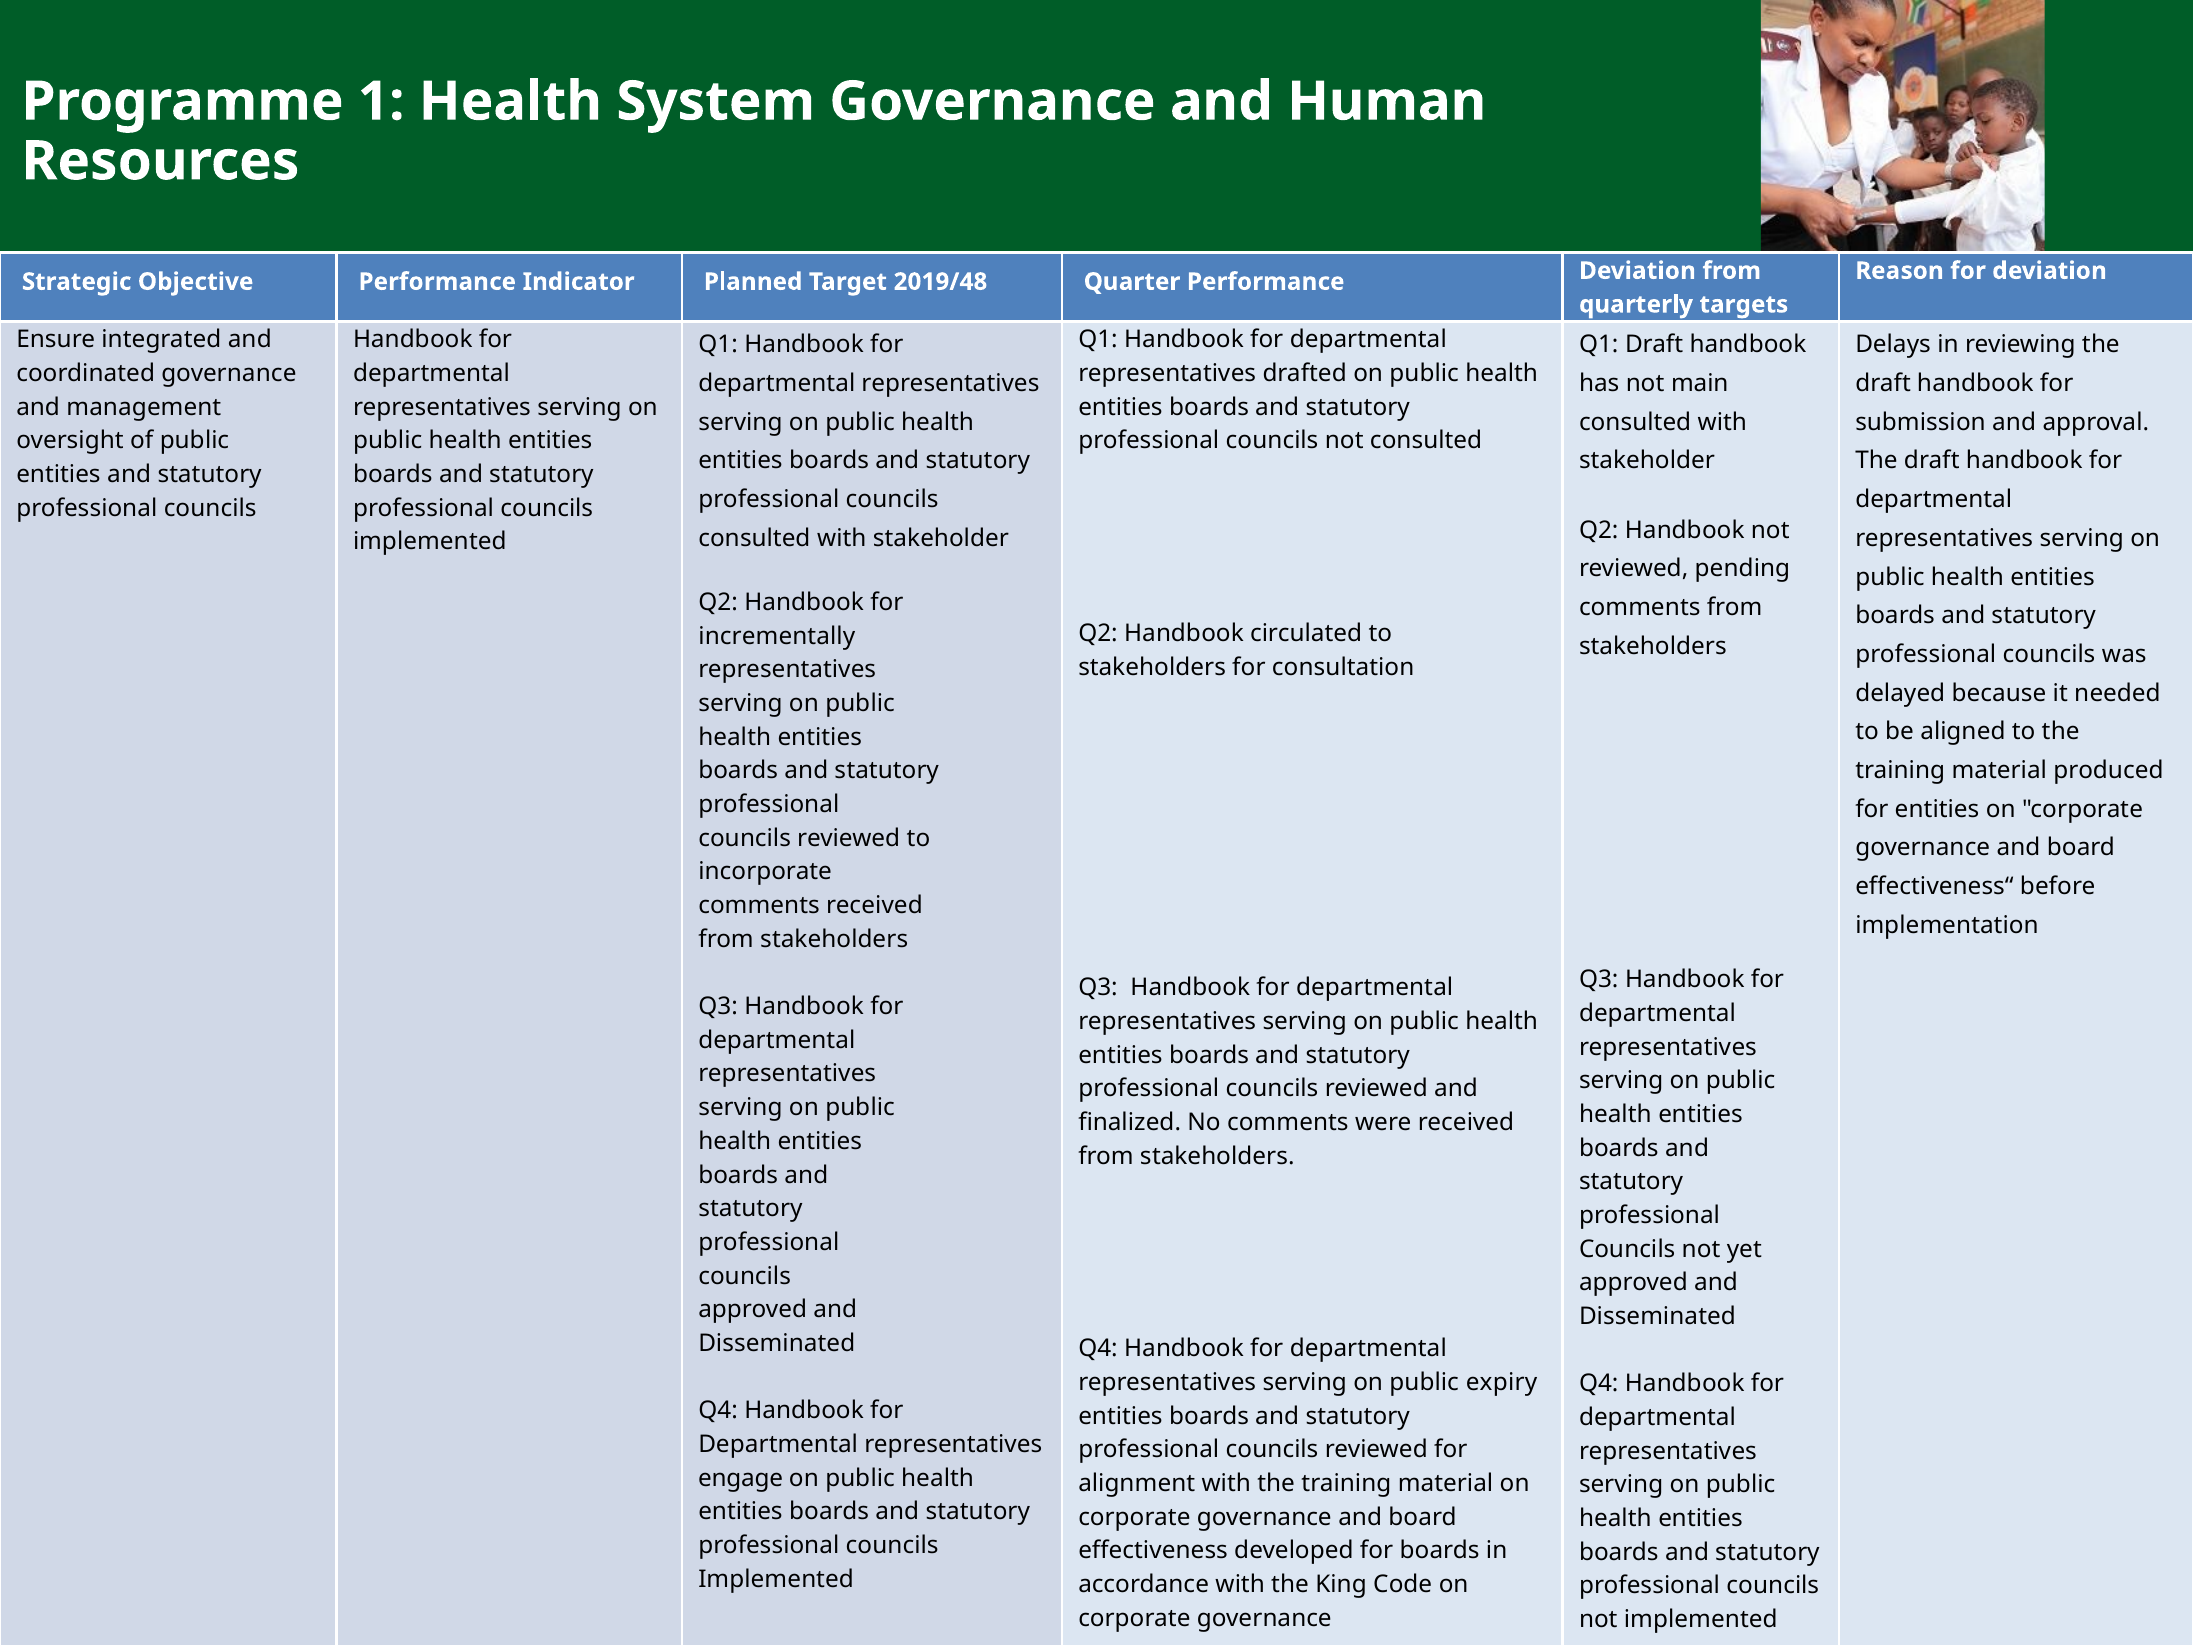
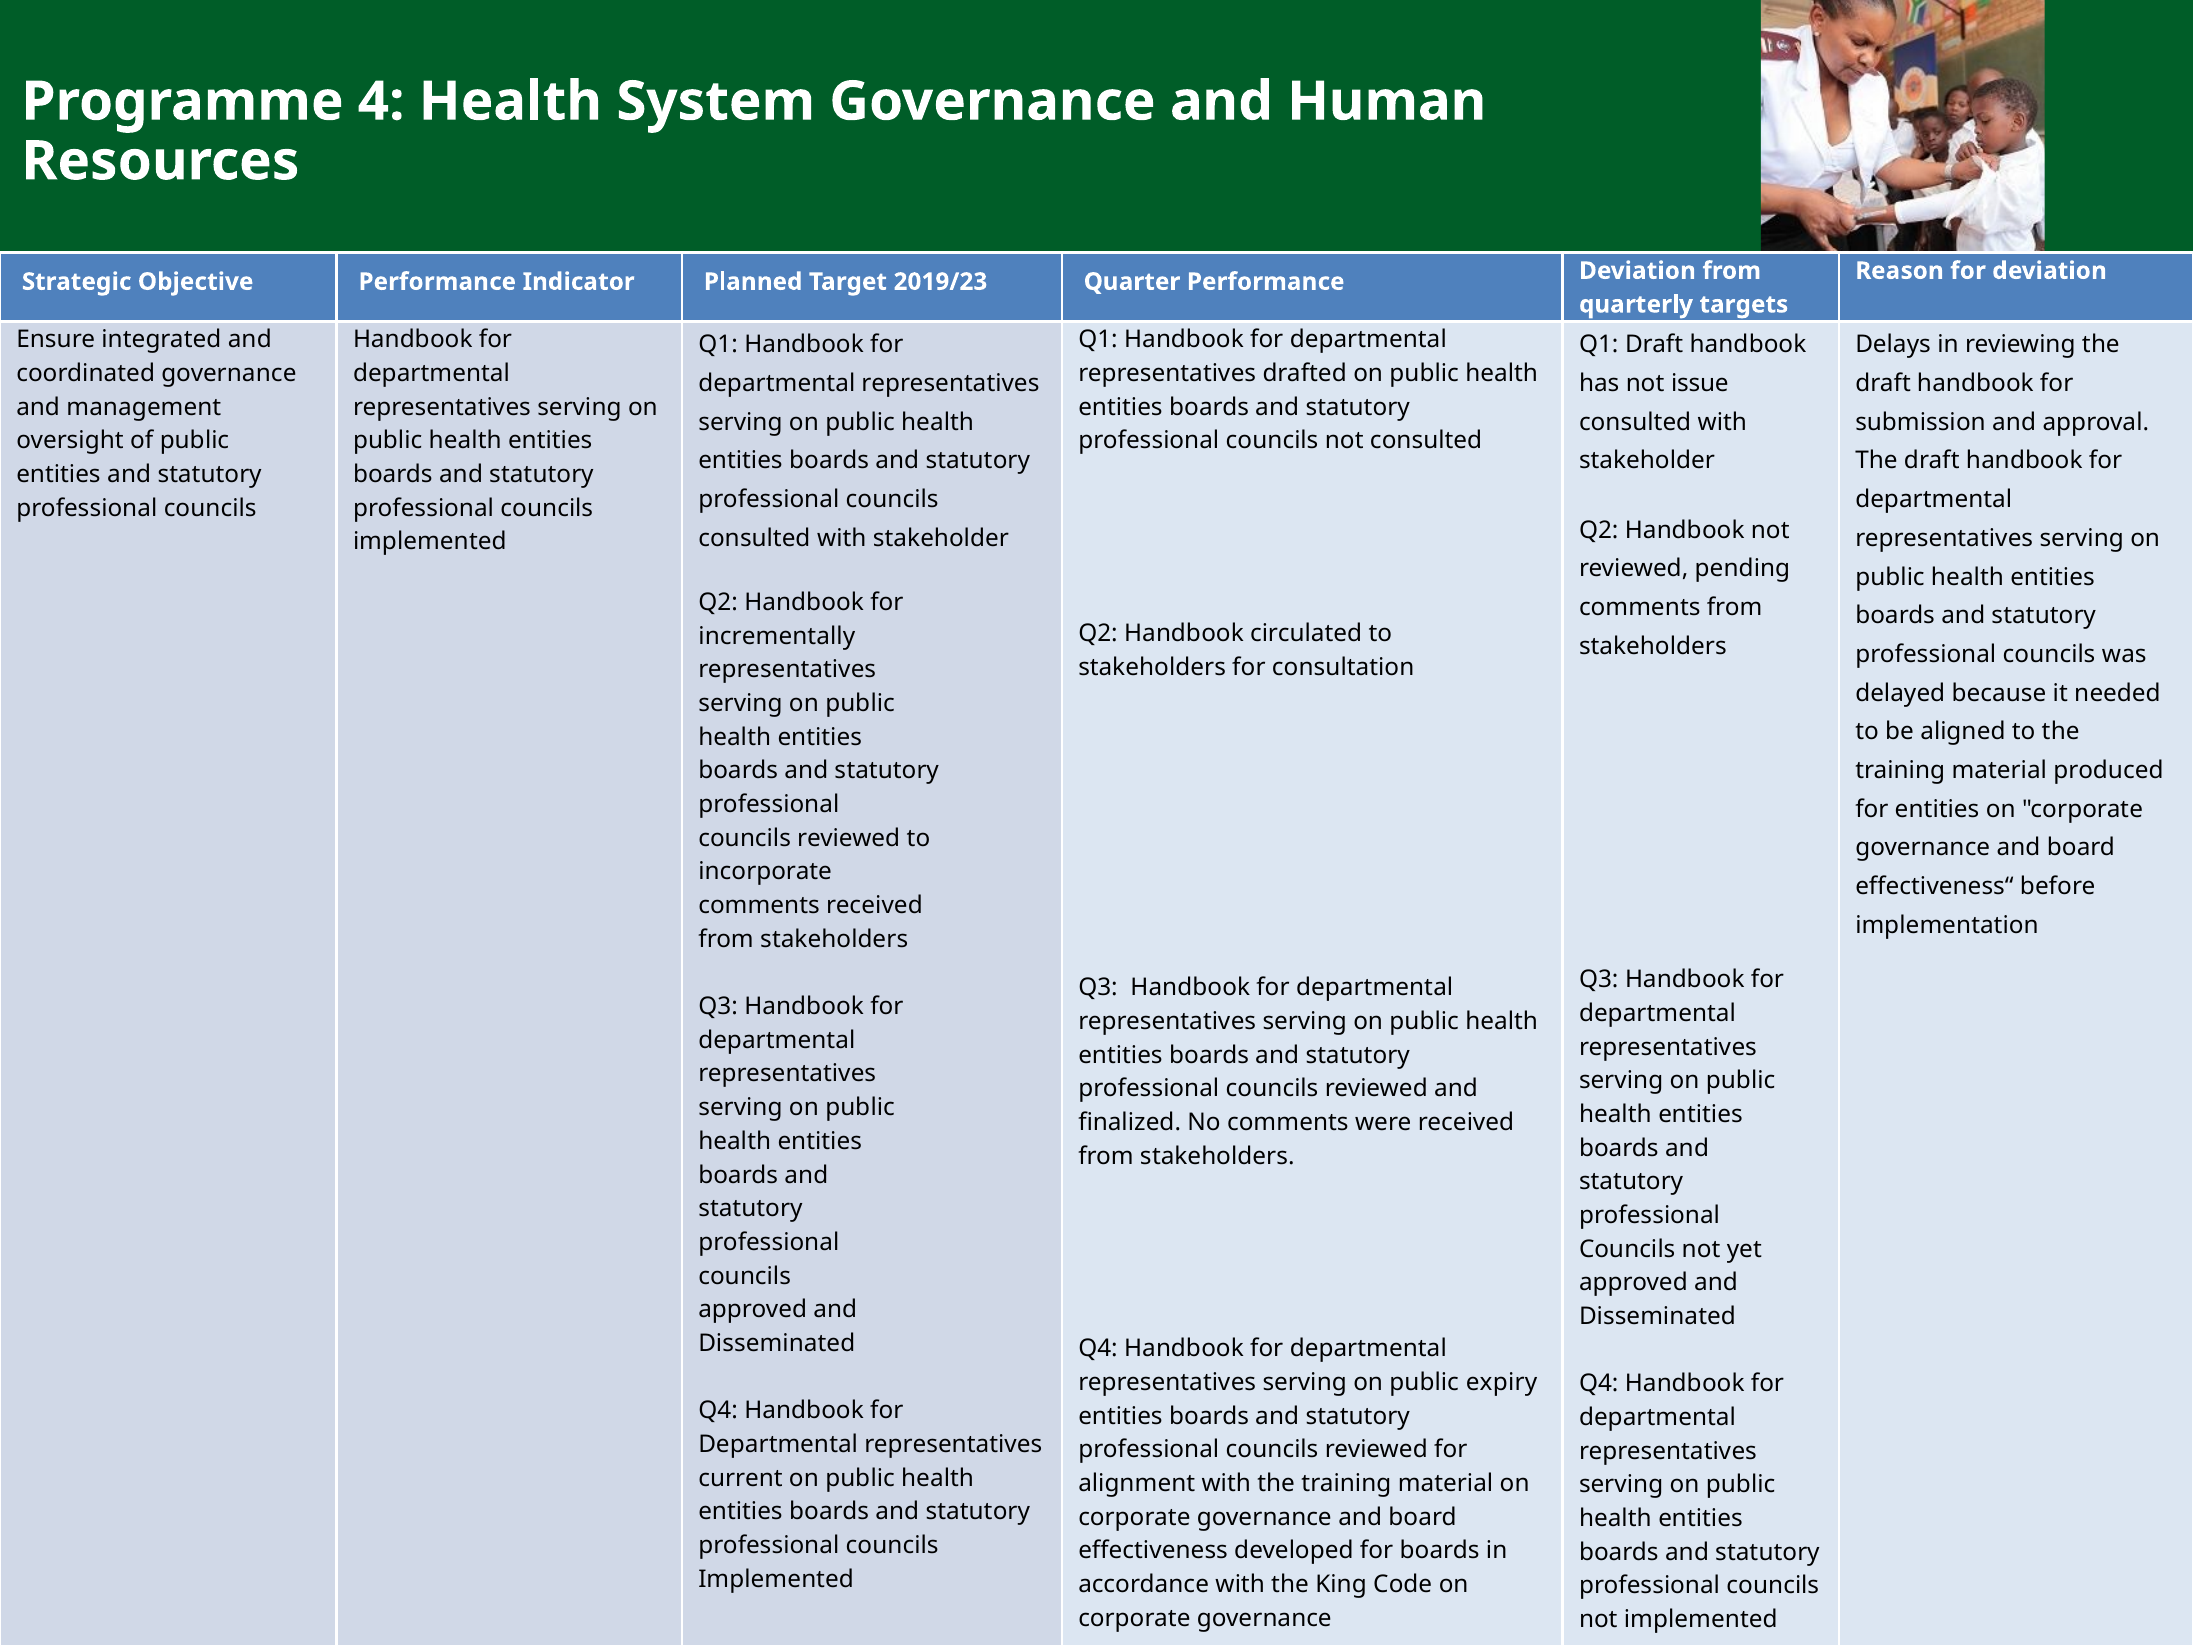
1: 1 -> 4 (381, 102)
2019/48: 2019/48 -> 2019/23 (940, 282)
main: main -> issue (1700, 384)
engage: engage -> current (741, 1478)
